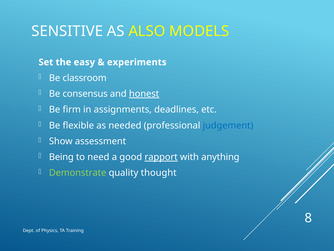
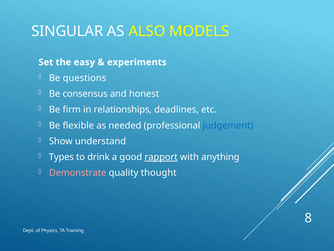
SENSITIVE: SENSITIVE -> SINGULAR (67, 31)
classroom: classroom -> questions (85, 78)
honest underline: present -> none (144, 94)
assignments: assignments -> relationships (123, 109)
assessment: assessment -> understand (100, 141)
Being: Being -> Types (61, 157)
need: need -> drink (98, 157)
Demonstrate colour: light green -> pink (78, 173)
